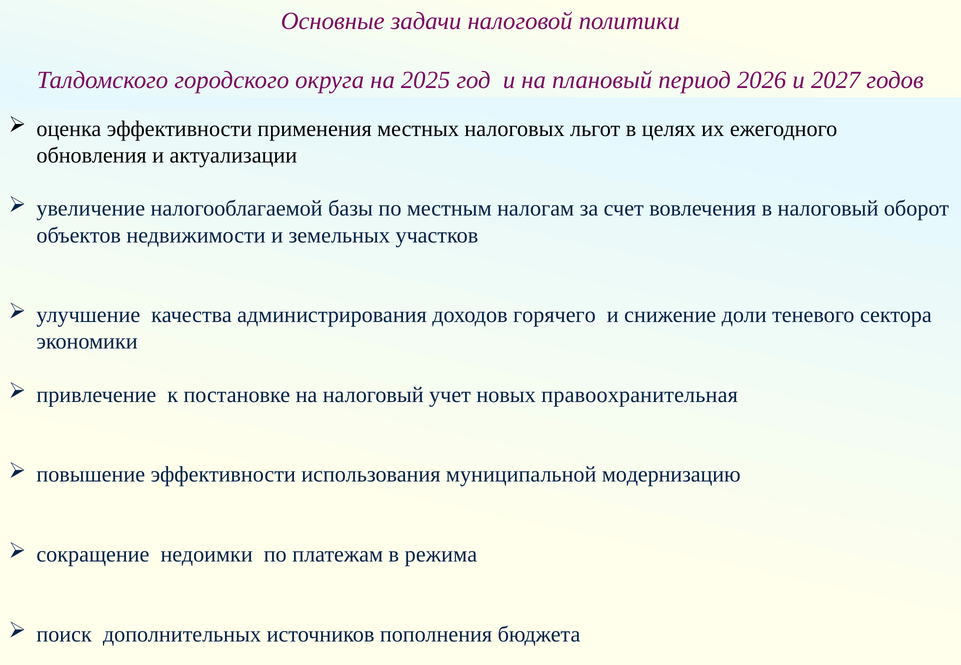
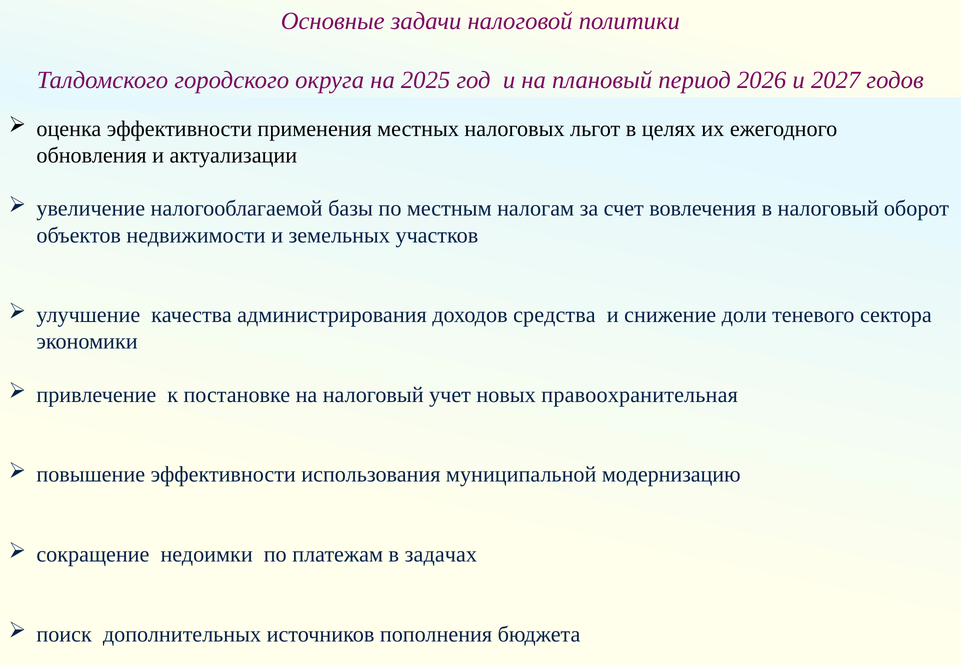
горячего: горячего -> средства (554, 315)
режима: режима -> задачах (441, 555)
